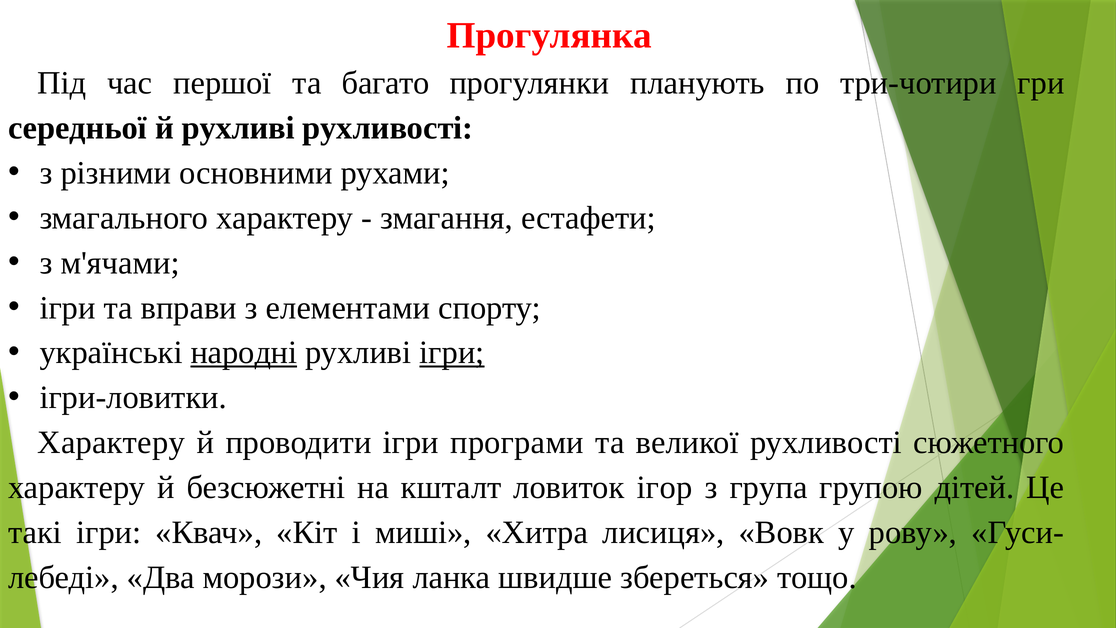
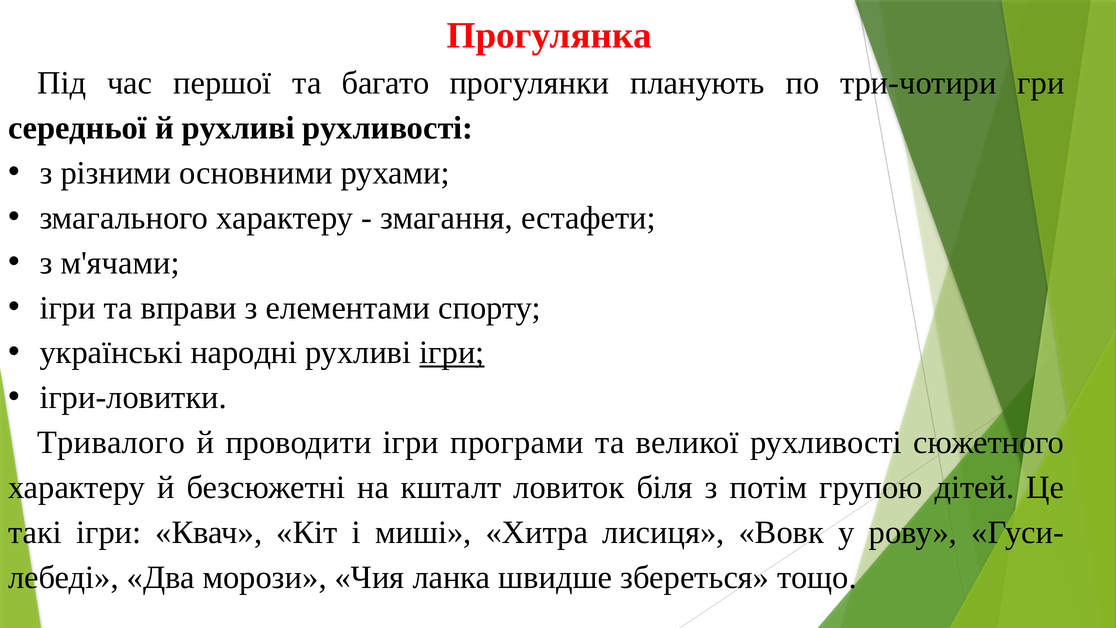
народні underline: present -> none (244, 353)
Характеру: Характеру -> Тривалого (111, 442)
ігор: ігор -> біля (665, 487)
група: група -> потім (768, 487)
